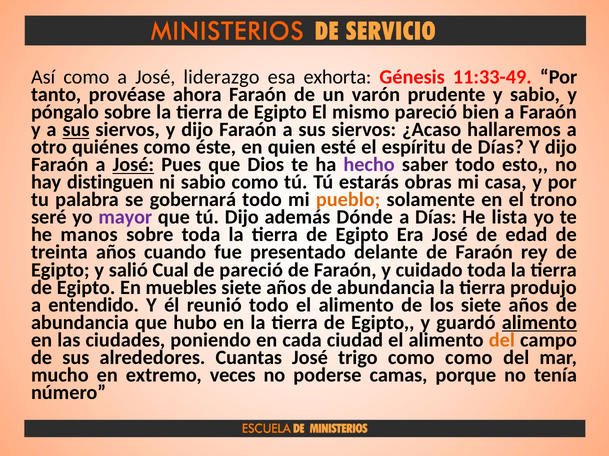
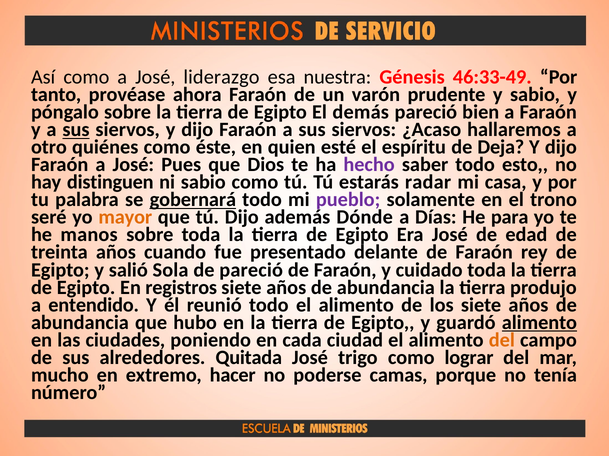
exhorta: exhorta -> nuestra (337, 77)
11:33-49: 11:33-49 -> 46:33-49 (492, 77)
mismo: mismo -> demás (361, 112)
de Días: Días -> Deja (501, 147)
José underline: present -> none (133, 165)
obras: obras -> radar (428, 183)
gobernará underline: none -> present (193, 200)
pueblo colour: orange -> purple (348, 200)
mayor colour: purple -> orange (125, 218)
lista: lista -> para (510, 218)
Cual: Cual -> Sola (171, 270)
muebles: muebles -> registros (181, 288)
Cuantas: Cuantas -> Quitada (249, 358)
como como: como -> lograr (469, 358)
veces: veces -> hacer (233, 376)
